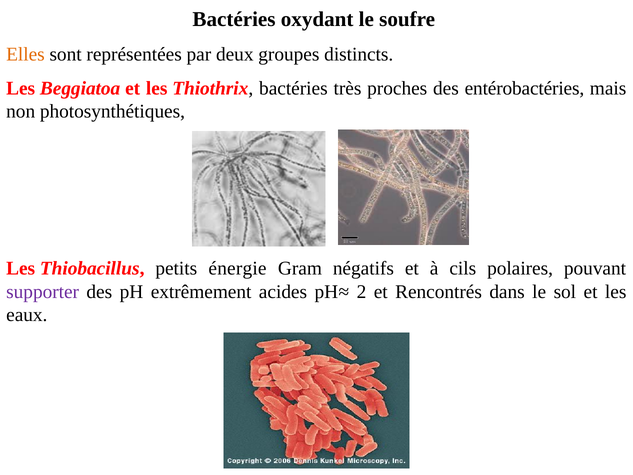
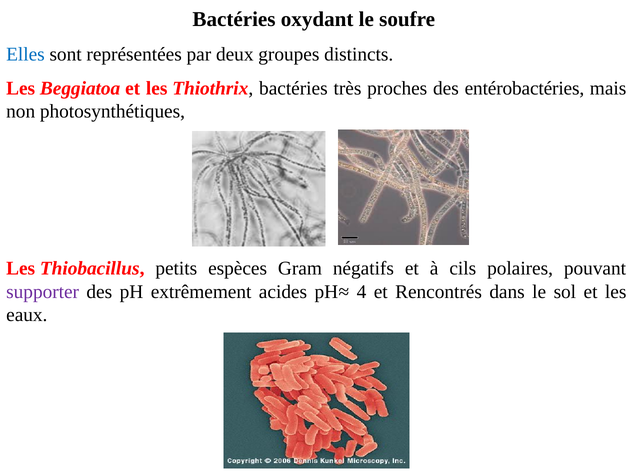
Elles colour: orange -> blue (25, 54)
énergie: énergie -> espèces (238, 268)
2: 2 -> 4 (361, 291)
